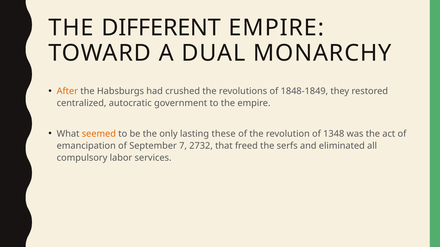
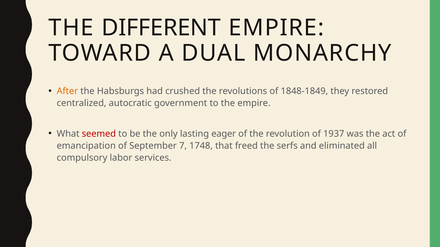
seemed colour: orange -> red (99, 134)
these: these -> eager (224, 134)
1348: 1348 -> 1937 (334, 134)
2732: 2732 -> 1748 (201, 146)
